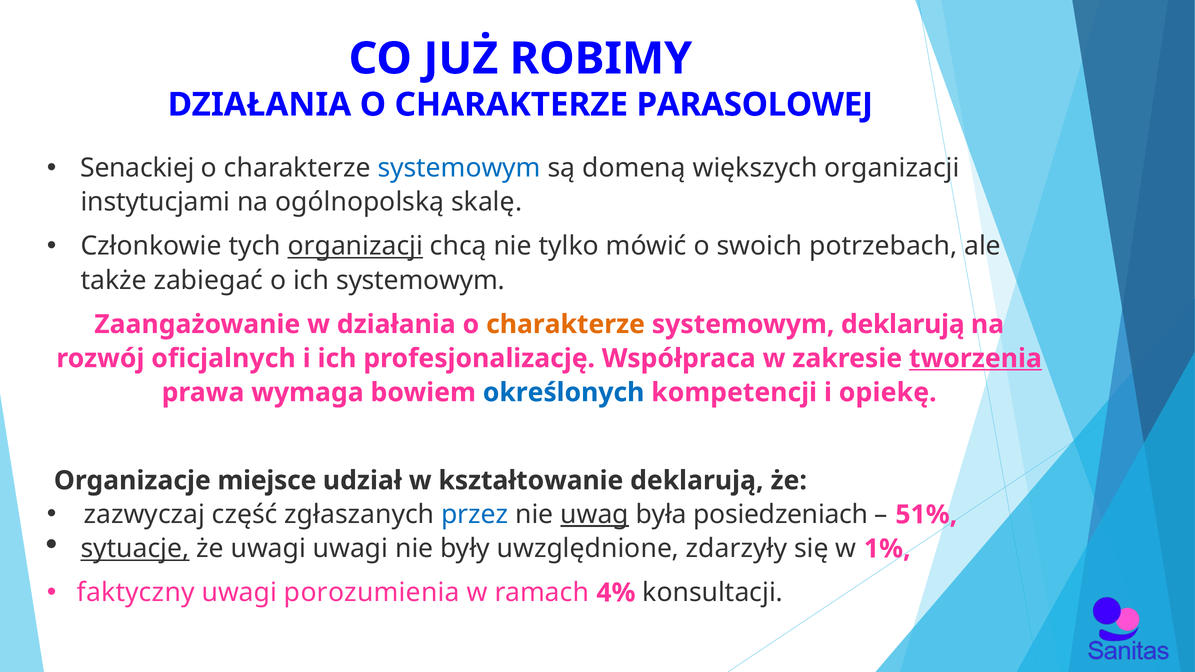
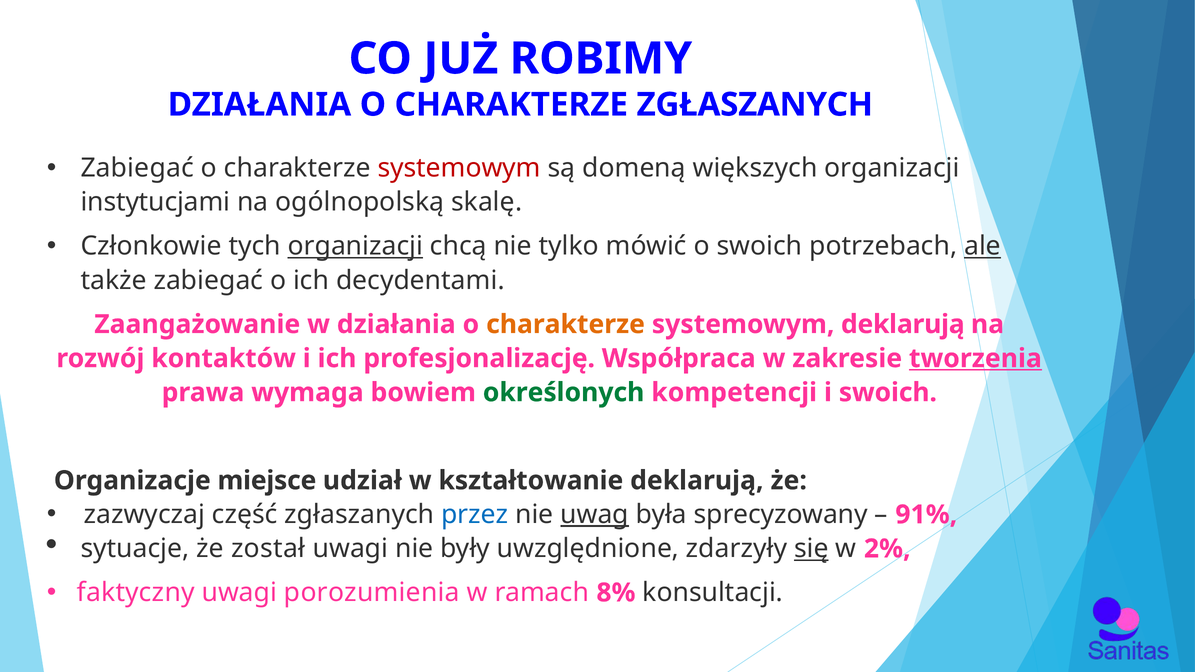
CHARAKTERZE PARASOLOWEJ: PARASOLOWEJ -> ZGŁASZANYCH (755, 105)
Senackiej: Senackiej -> Zabiegać (137, 168)
systemowym colour: blue -> red (459, 168)
ale underline: none -> present (982, 246)
ich systemowym: systemowym -> decydentami (420, 280)
oficjalnych: oficjalnych -> kontaktów (224, 359)
określonych colour: blue -> green (564, 393)
i opiekę: opiekę -> swoich (888, 393)
posiedzeniach: posiedzeniach -> sprecyzowany (781, 515)
51%: 51% -> 91% (926, 515)
sytuacje underline: present -> none (135, 549)
że uwagi: uwagi -> został (268, 549)
się underline: none -> present (811, 549)
1%: 1% -> 2% (887, 549)
4%: 4% -> 8% (616, 593)
